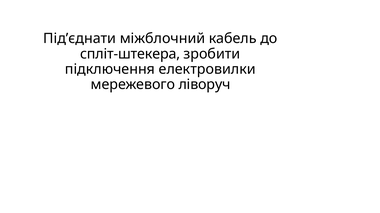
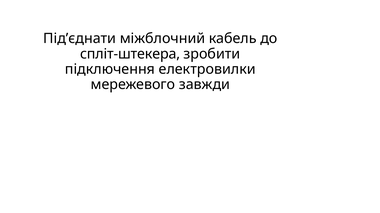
ліворуч: ліворуч -> завжди (204, 85)
